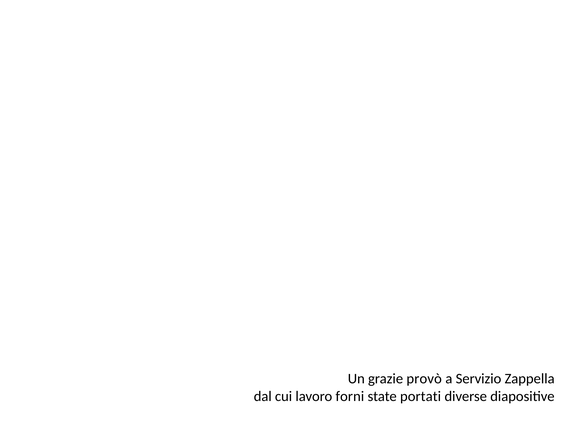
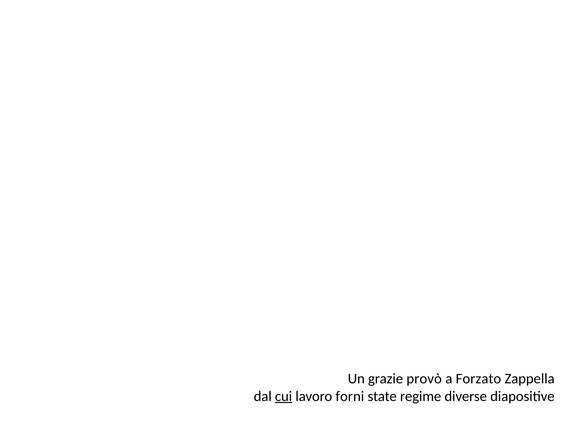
Servizio: Servizio -> Forzato (478, 379)
cui underline: none -> present (284, 396)
portati: portati -> regime (421, 396)
